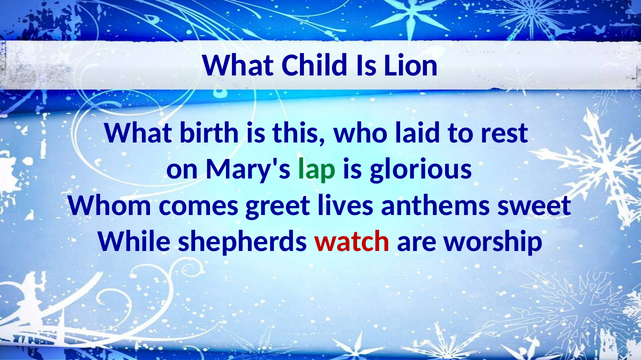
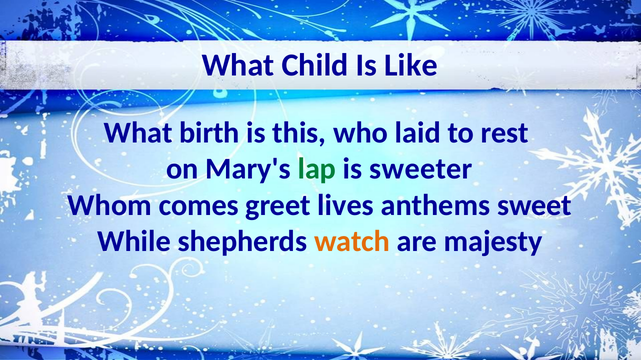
Lion: Lion -> Like (411, 65)
glorious: glorious -> sweeter (421, 169)
watch colour: red -> orange (352, 242)
worship: worship -> majesty (493, 242)
